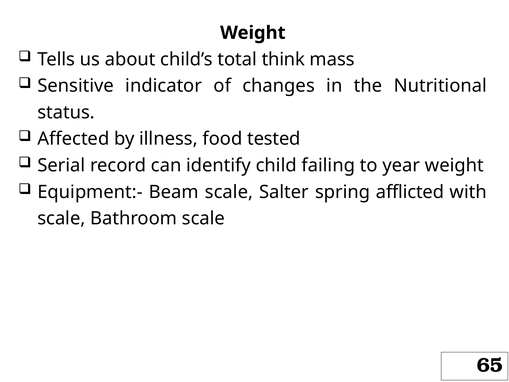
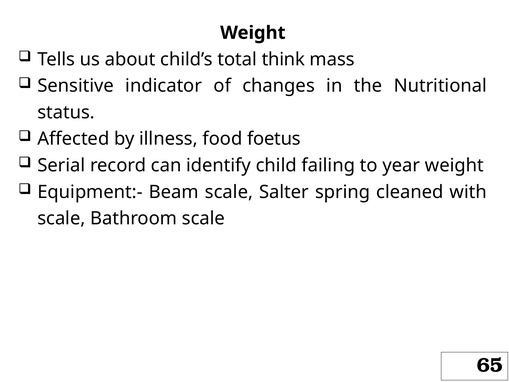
tested: tested -> foetus (274, 139)
afflicted: afflicted -> cleaned (410, 192)
